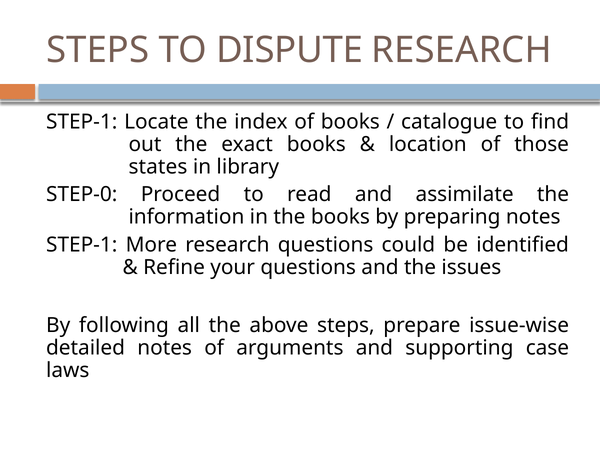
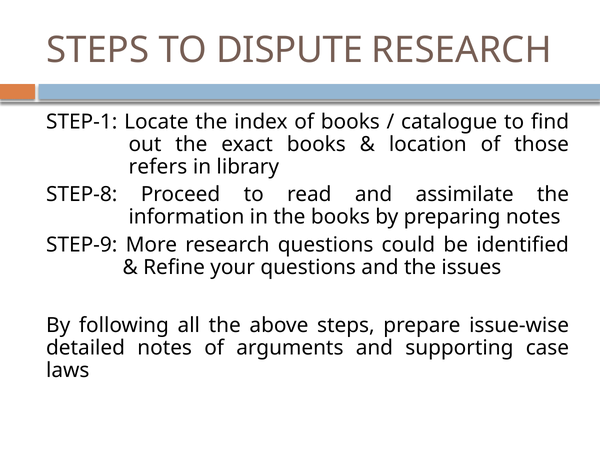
states: states -> refers (158, 167)
STEP-0: STEP-0 -> STEP-8 (82, 195)
STEP-1: STEP-1 -> STEP-9 (82, 245)
